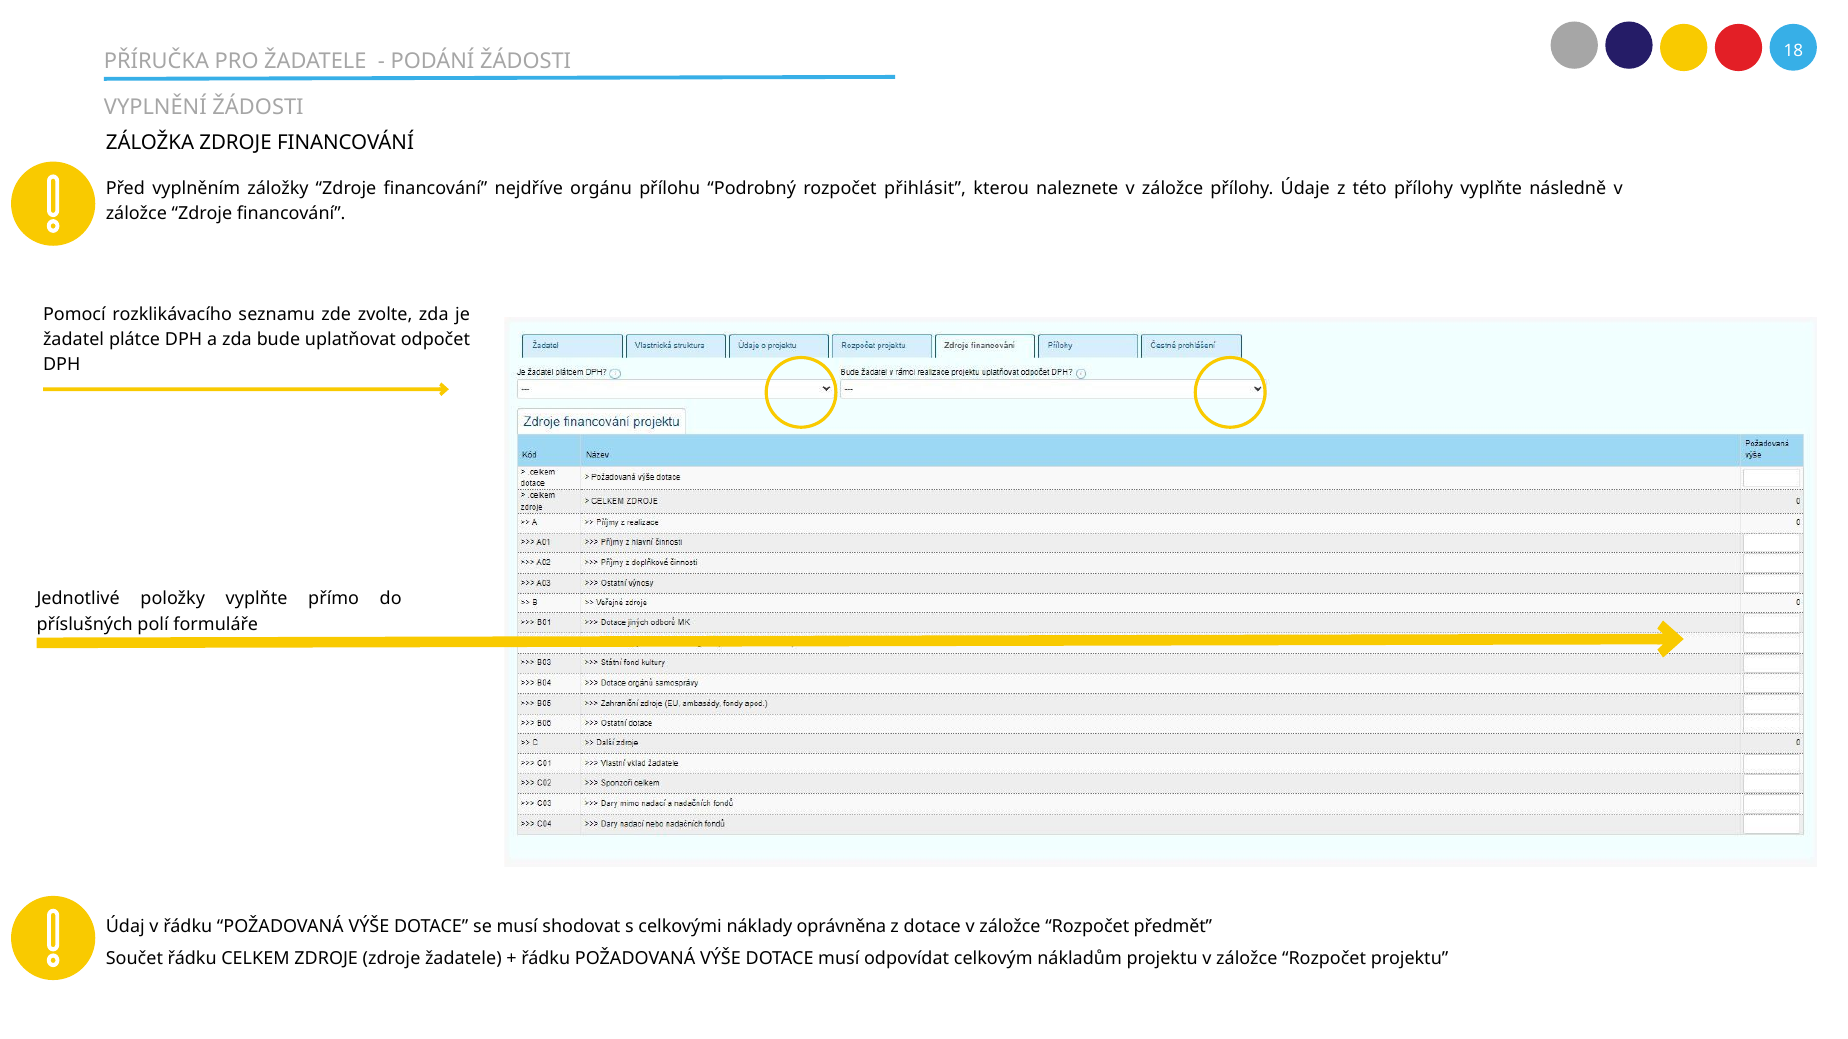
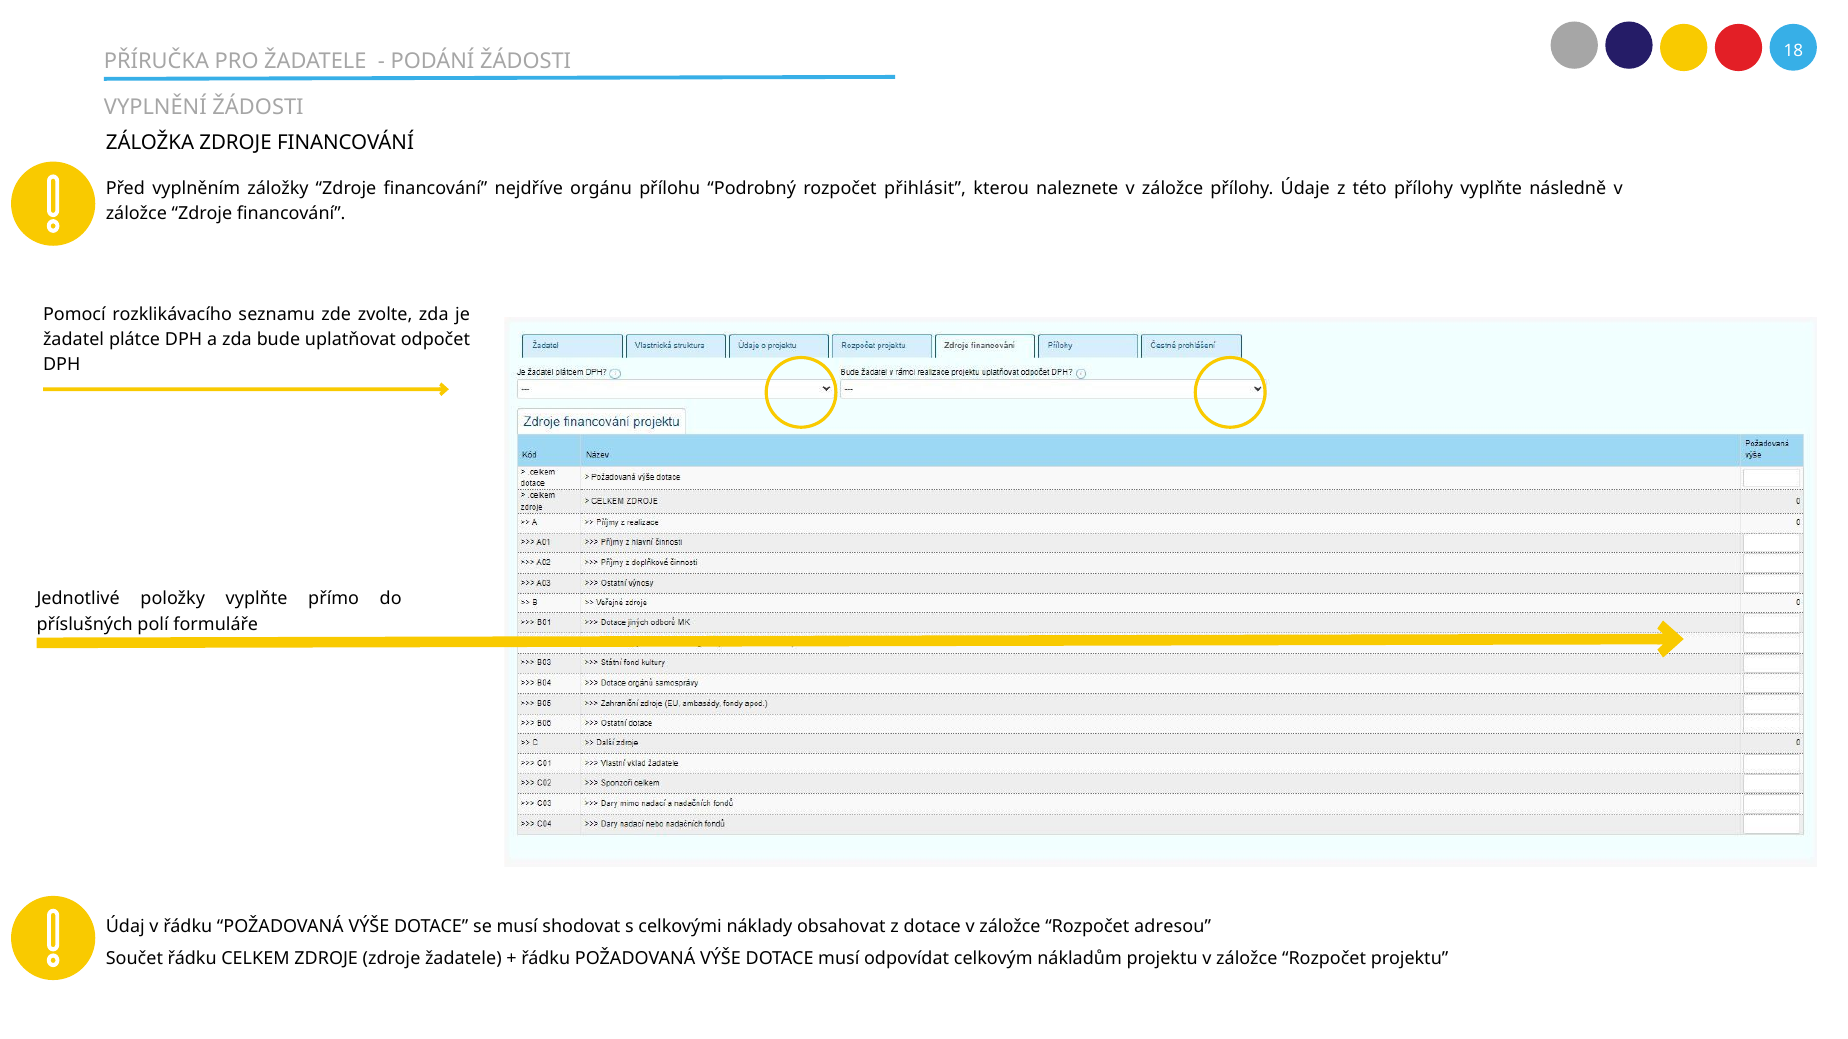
oprávněna: oprávněna -> obsahovat (841, 927)
předmět: předmět -> adresou (1173, 927)
